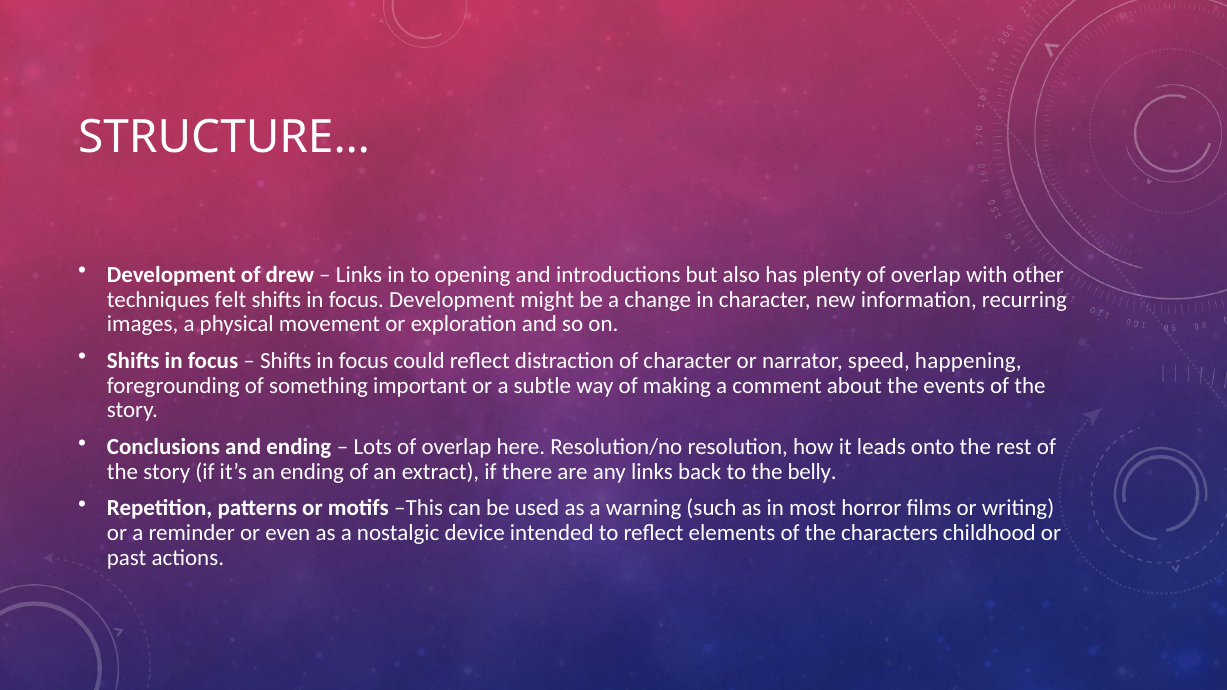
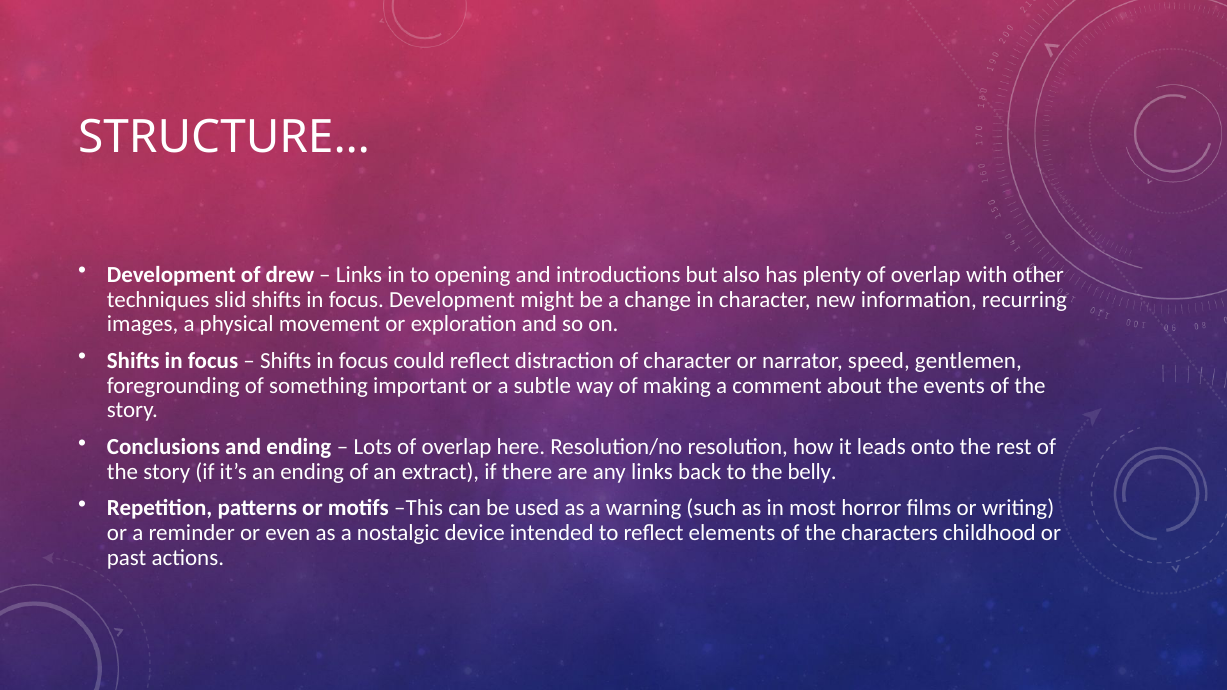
felt: felt -> slid (231, 299)
happening: happening -> gentlemen (968, 361)
